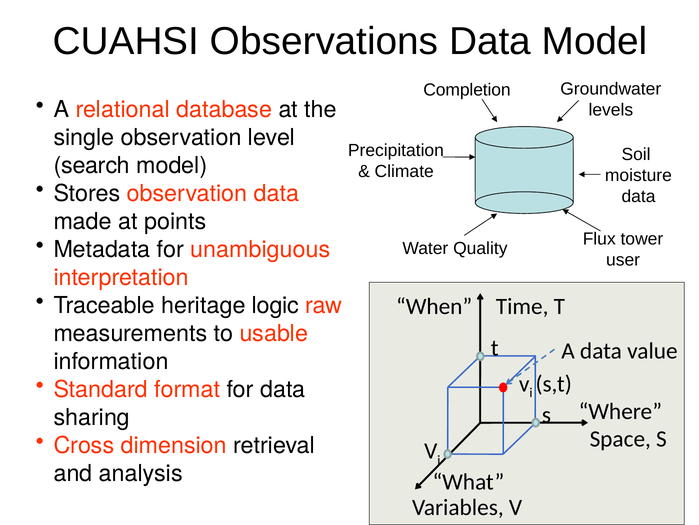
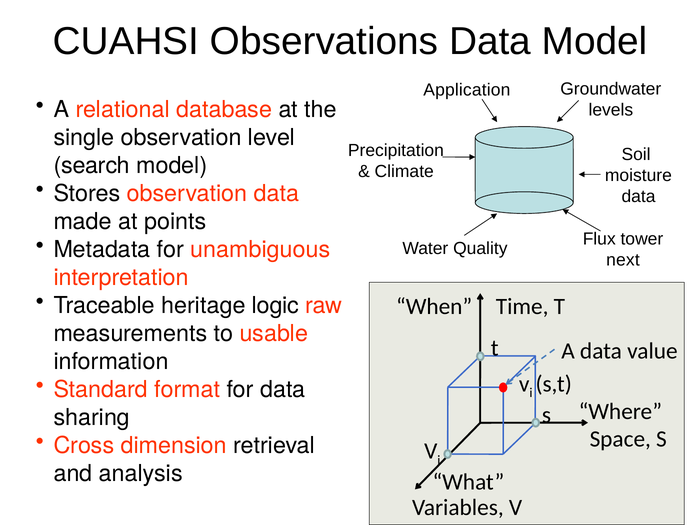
Completion: Completion -> Application (467, 90)
user: user -> next (623, 260)
